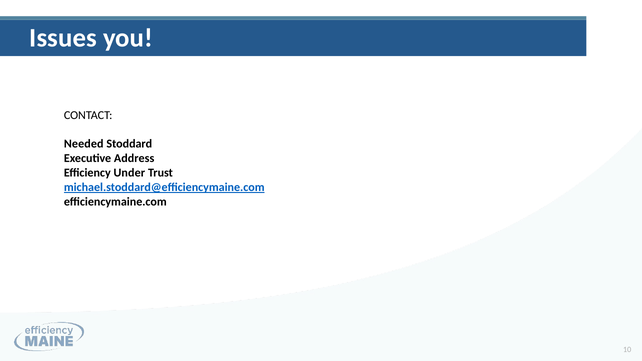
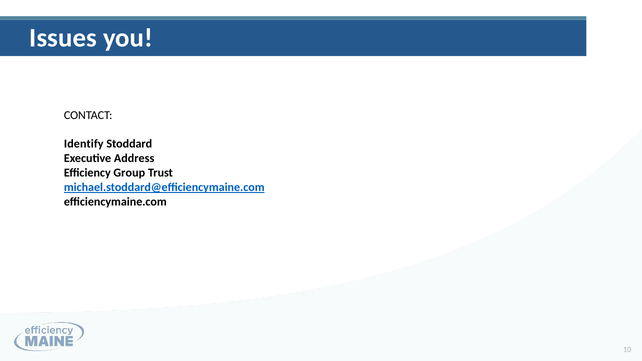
Needed: Needed -> Identify (84, 144)
Under: Under -> Group (129, 173)
